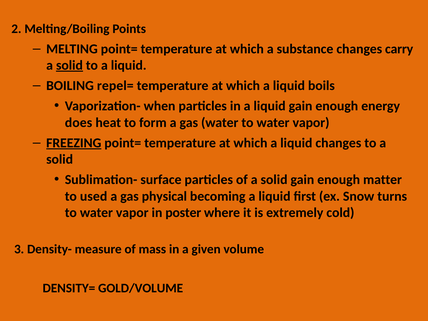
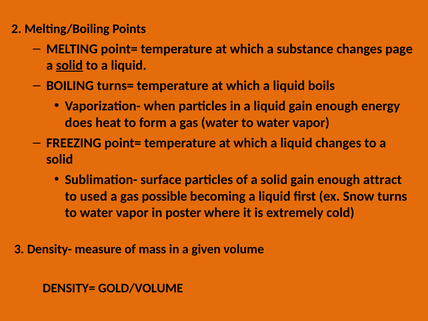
carry: carry -> page (399, 49)
repel=: repel= -> turns= (115, 86)
FREEZING underline: present -> none (74, 143)
matter: matter -> attract (382, 180)
physical: physical -> possible (164, 196)
